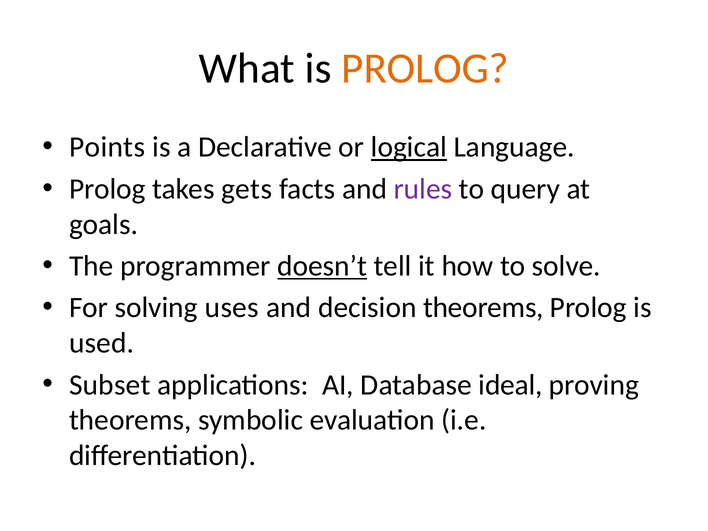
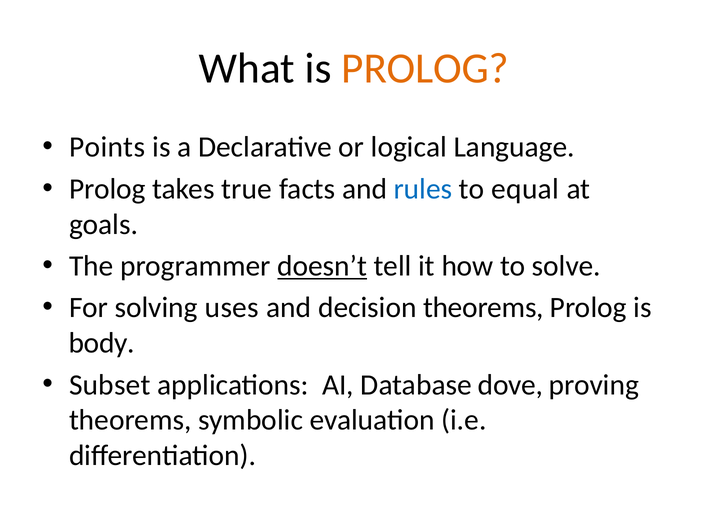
logical underline: present -> none (409, 147)
gets: gets -> true (247, 189)
rules colour: purple -> blue (423, 189)
query: query -> equal (525, 189)
used: used -> body (102, 343)
ideal: ideal -> dove (511, 385)
